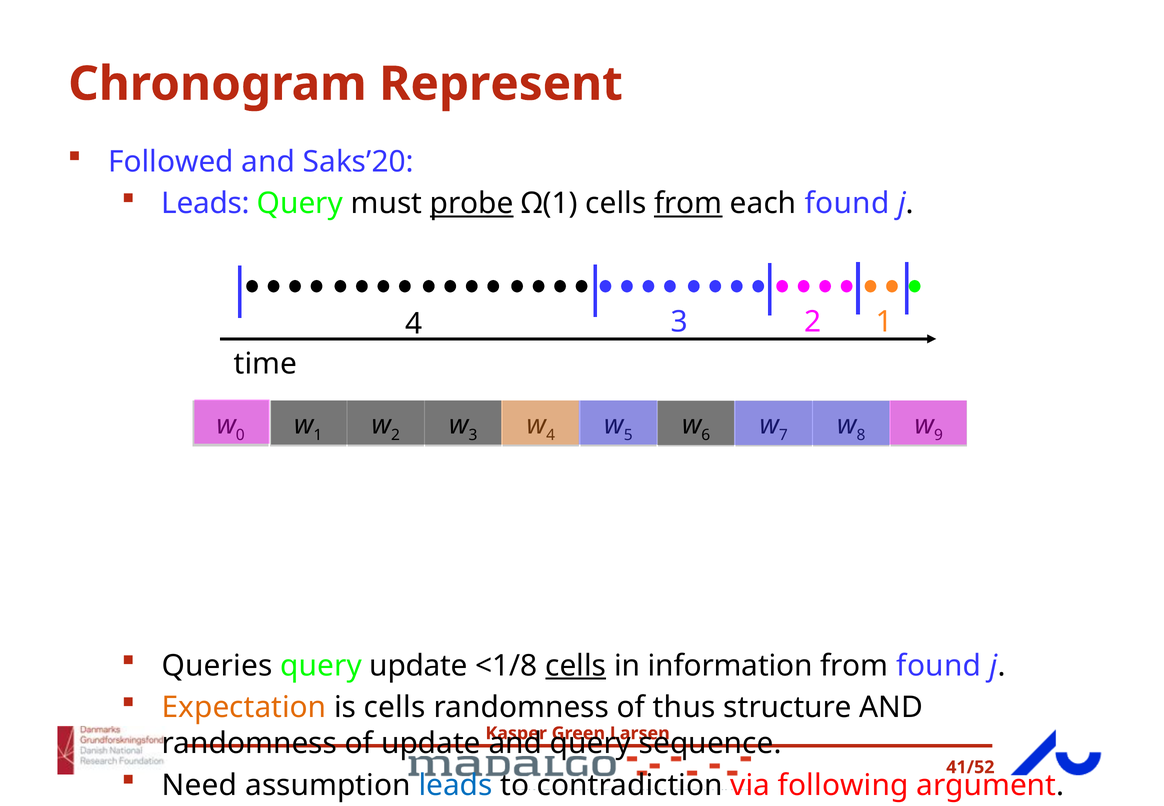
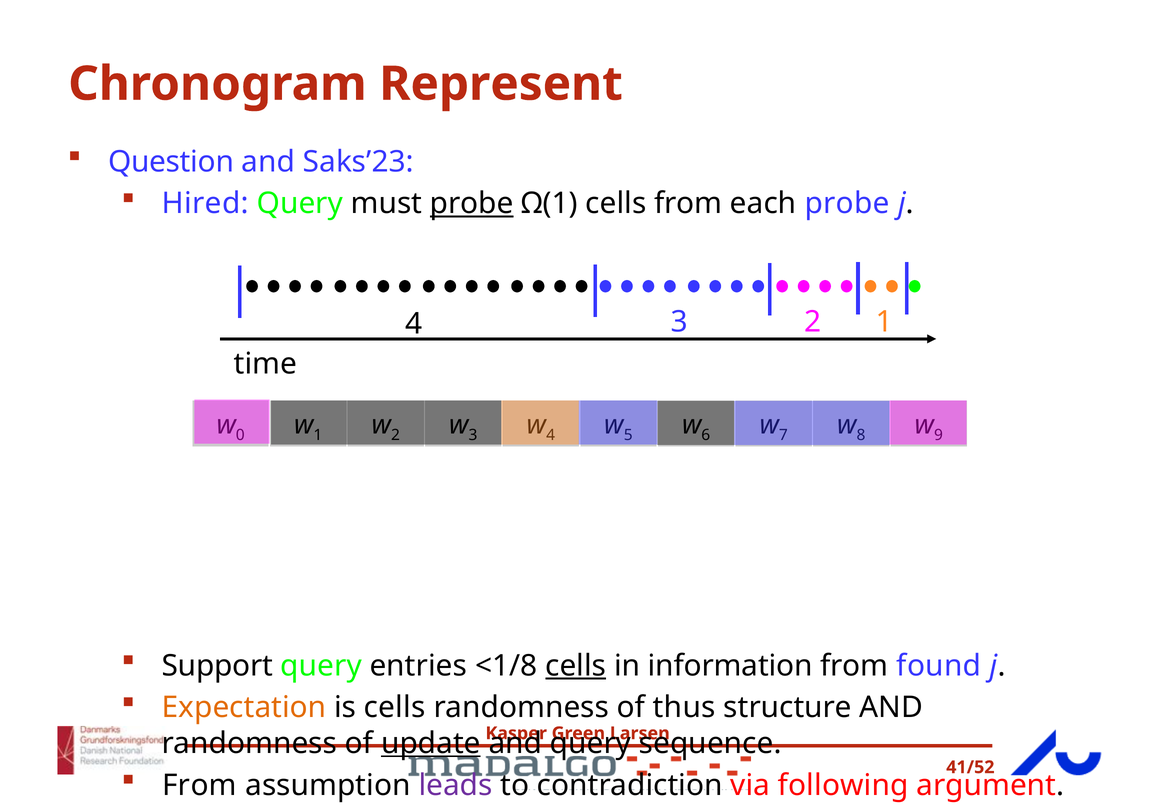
Followed: Followed -> Question (171, 162)
Saks’20: Saks’20 -> Saks’23 (358, 162)
Leads: Leads -> Hired (205, 204)
from underline: present -> none (688, 204)
each found: found -> probe (847, 204)
Queries: Queries -> Support (217, 666)
query update: update -> entries (418, 666)
update underline: none -> present (431, 743)
Need: Need -> From (200, 785)
leads colour: blue -> purple (456, 785)
